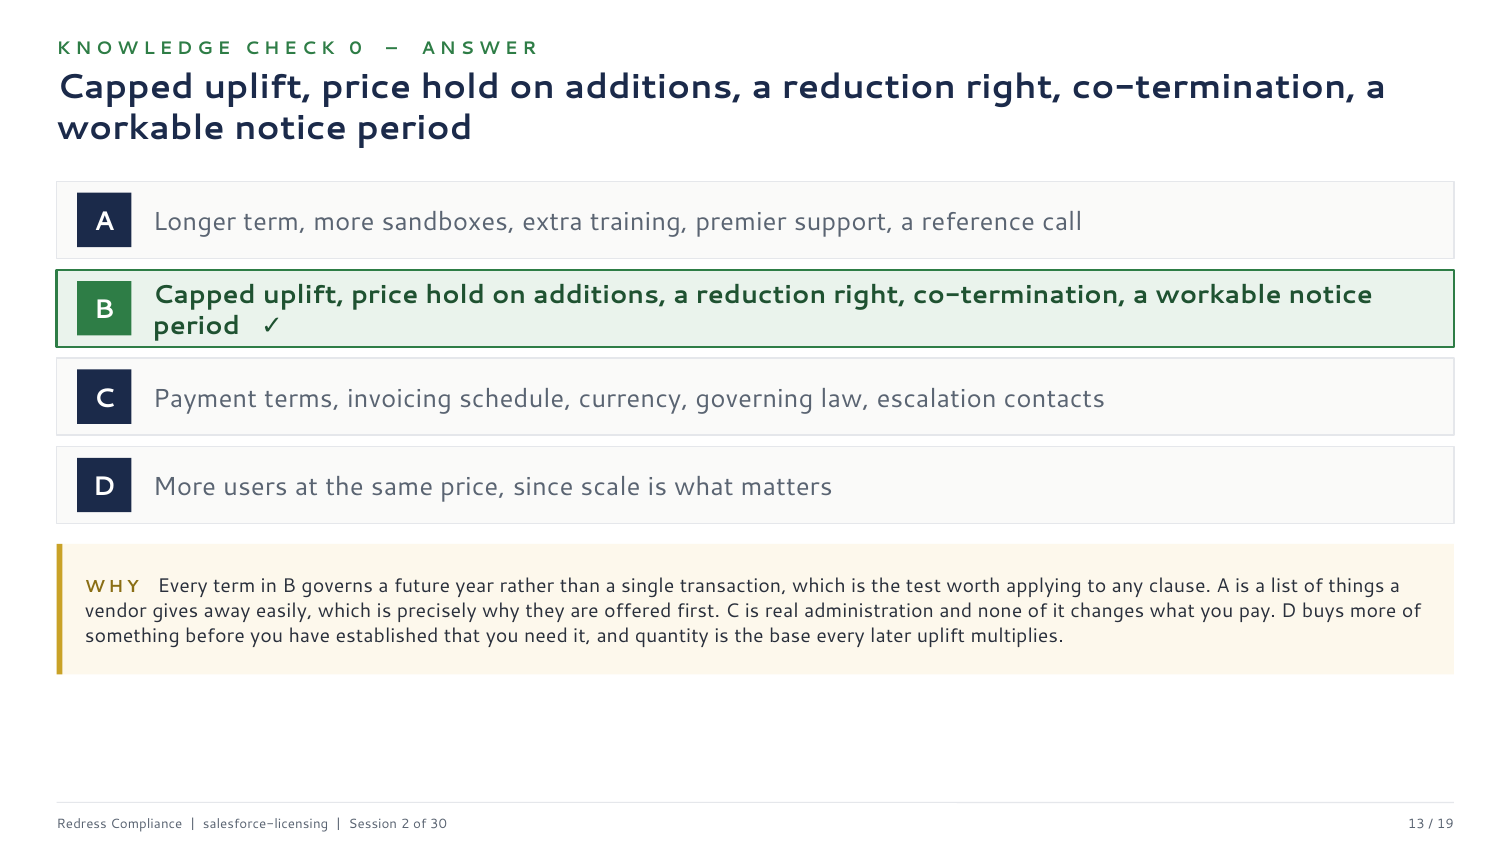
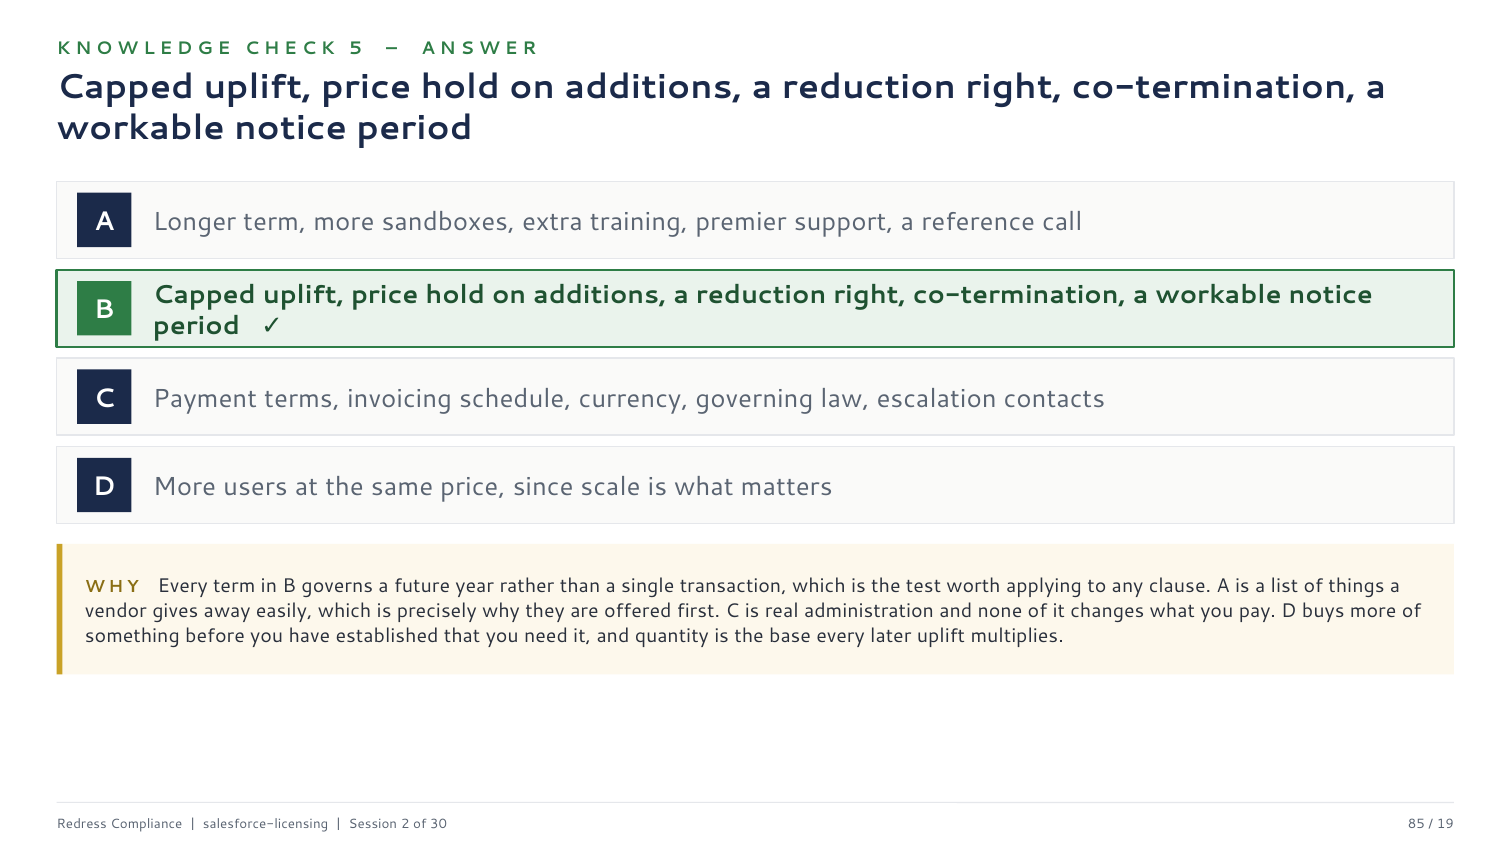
0: 0 -> 5 (356, 49)
13: 13 -> 85 (1416, 824)
